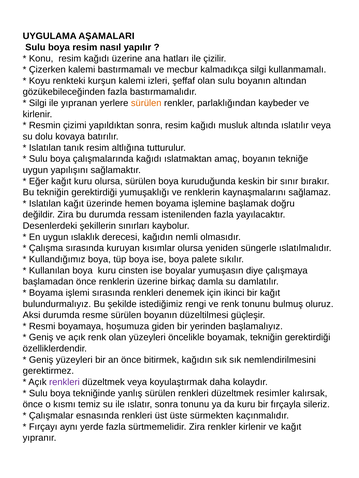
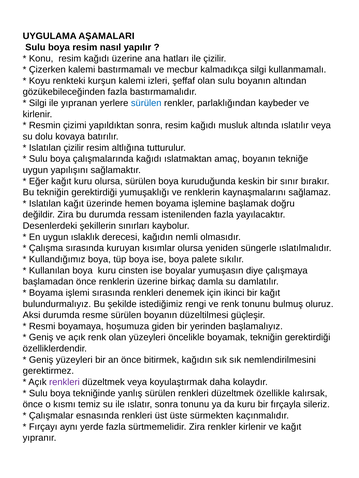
sürülen colour: orange -> blue (146, 103)
Islatılan tanık: tanık -> çizilir (74, 148)
resimler: resimler -> özellikle (273, 394)
